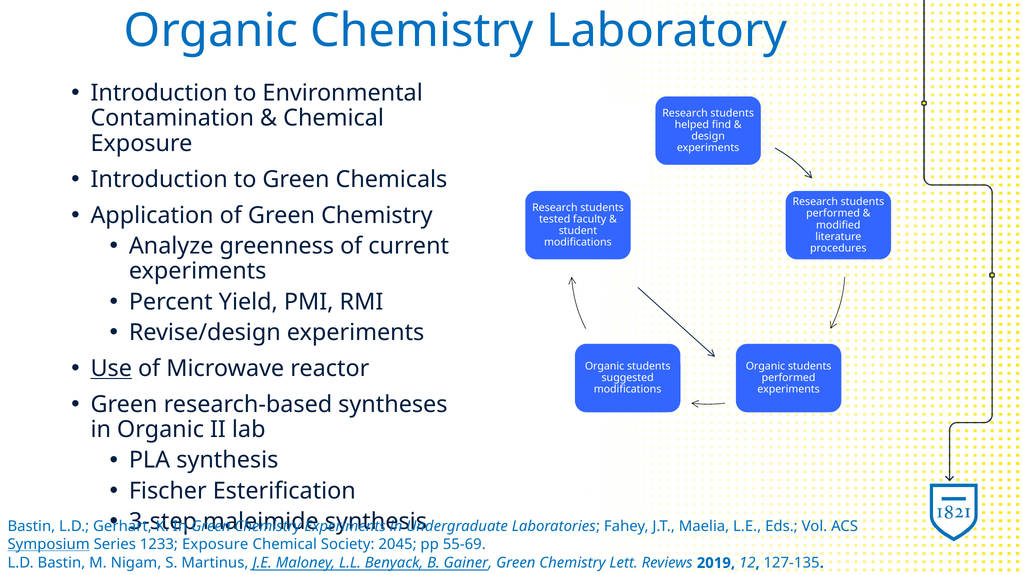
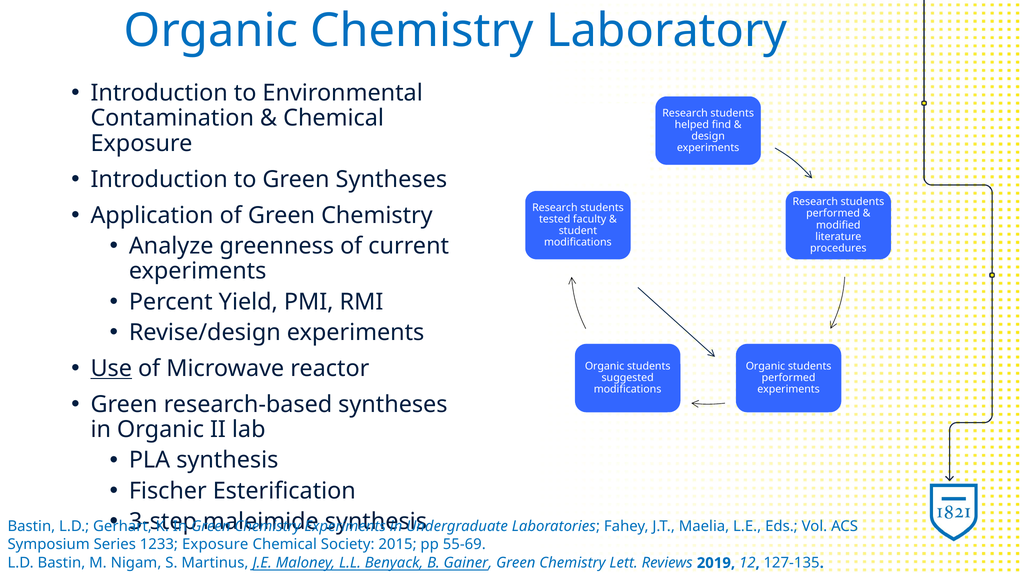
Green Chemicals: Chemicals -> Syntheses (391, 180)
Symposium underline: present -> none (49, 545)
2045: 2045 -> 2015 (398, 545)
